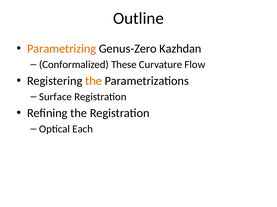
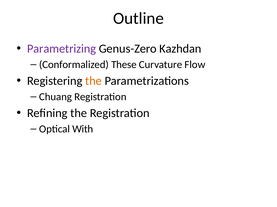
Parametrizing colour: orange -> purple (62, 49)
Surface: Surface -> Chuang (56, 97)
Each: Each -> With (83, 129)
